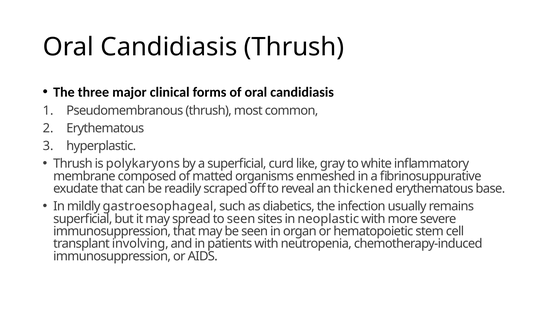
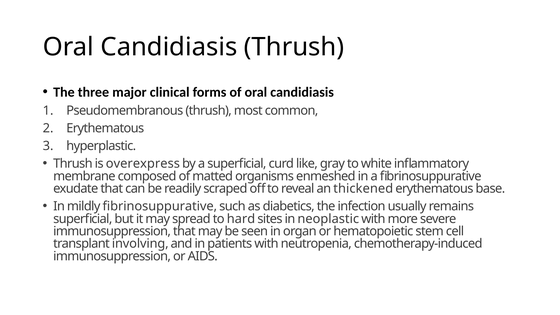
polykaryons: polykaryons -> overexpress (143, 164)
mildly gastroesophageal: gastroesophageal -> fibrinosuppurative (160, 206)
to seen: seen -> hard (241, 219)
